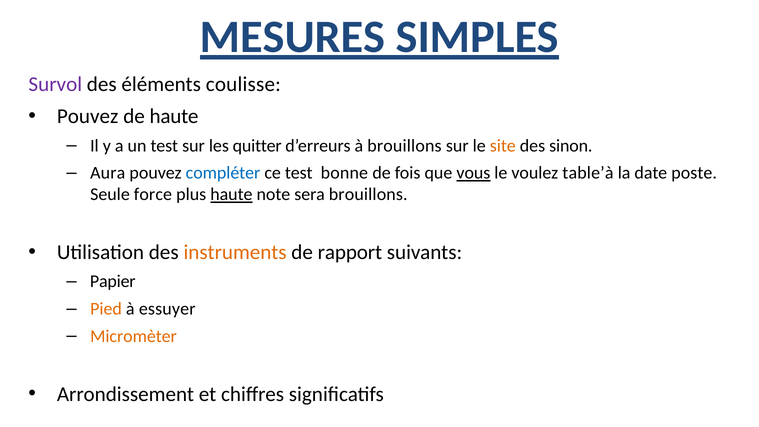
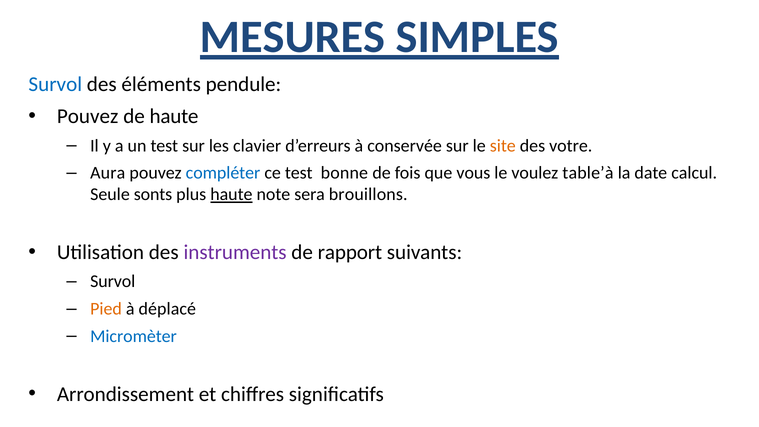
Survol colour: purple -> blue (55, 84)
coulisse: coulisse -> pendule (243, 84)
quitter: quitter -> clavier (257, 146)
à brouillons: brouillons -> conservée (405, 146)
sinon: sinon -> votre (571, 146)
vous underline: present -> none (473, 173)
poste: poste -> calcul (694, 173)
force: force -> sonts (153, 195)
instruments colour: orange -> purple (235, 252)
Papier: Papier -> Survol (113, 281)
essuyer: essuyer -> déplacé (167, 309)
Micromèter colour: orange -> blue (134, 336)
